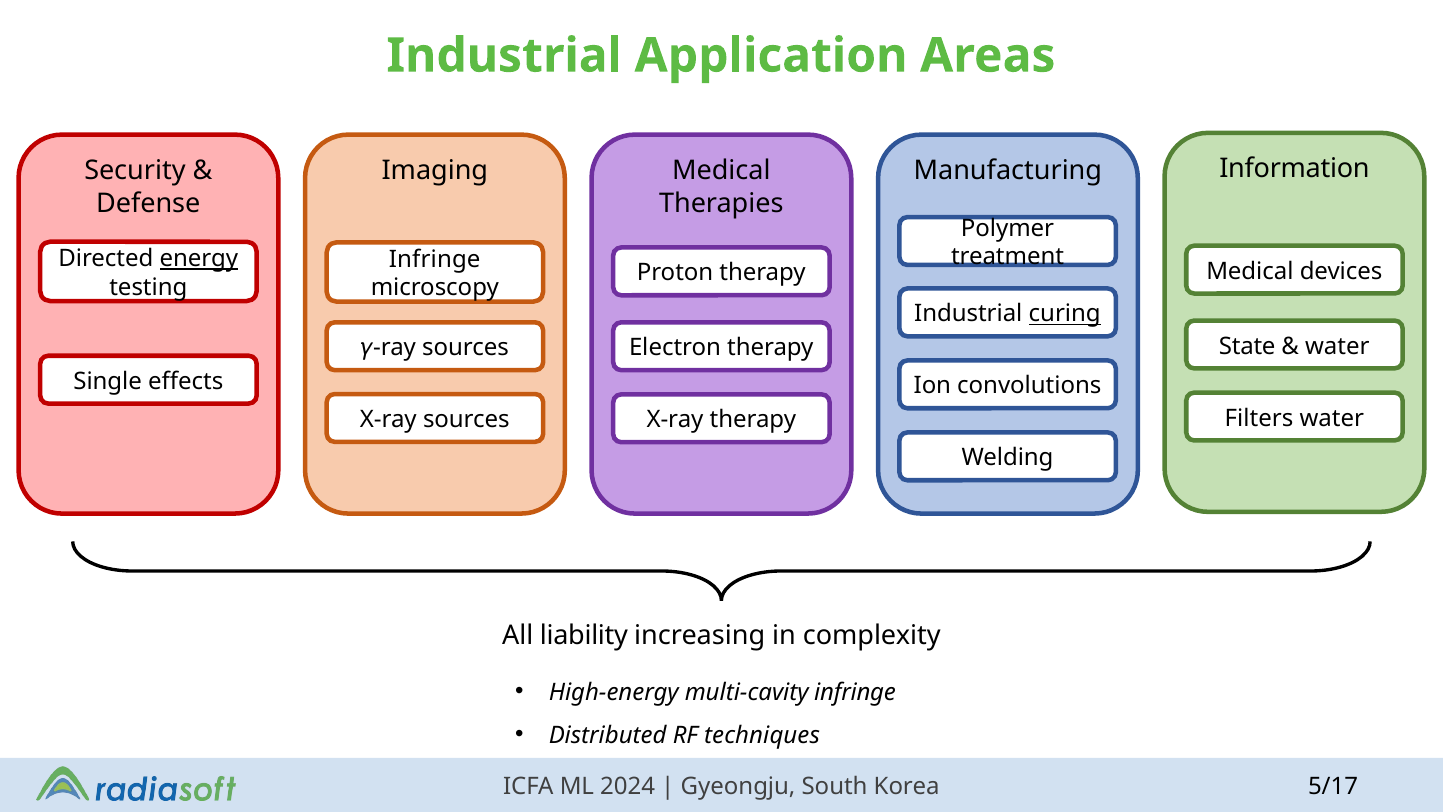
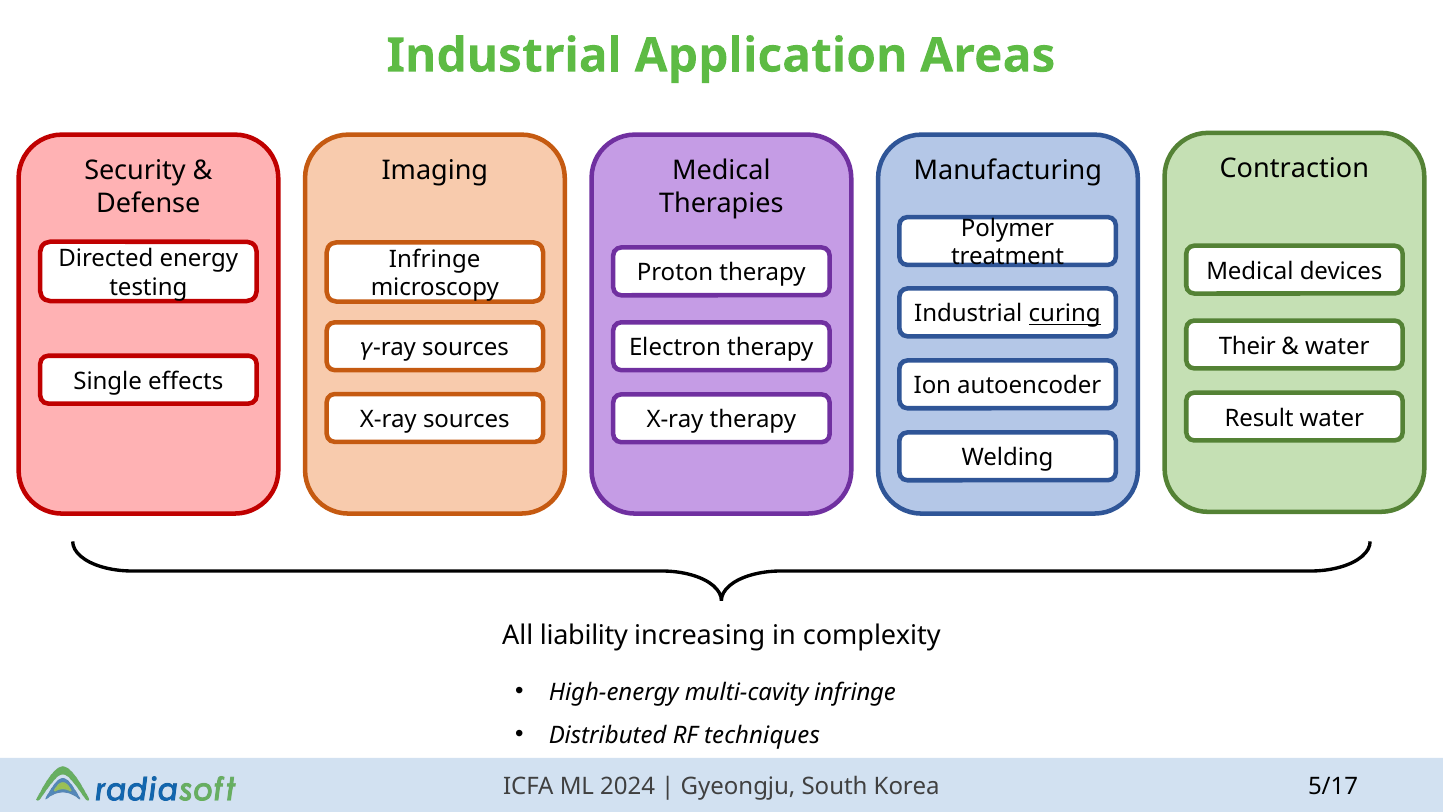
Information: Information -> Contraction (1294, 169)
energy underline: present -> none (199, 258)
State: State -> Their (1247, 346)
convolutions: convolutions -> autoencoder (1029, 386)
Filters: Filters -> Result (1259, 418)
